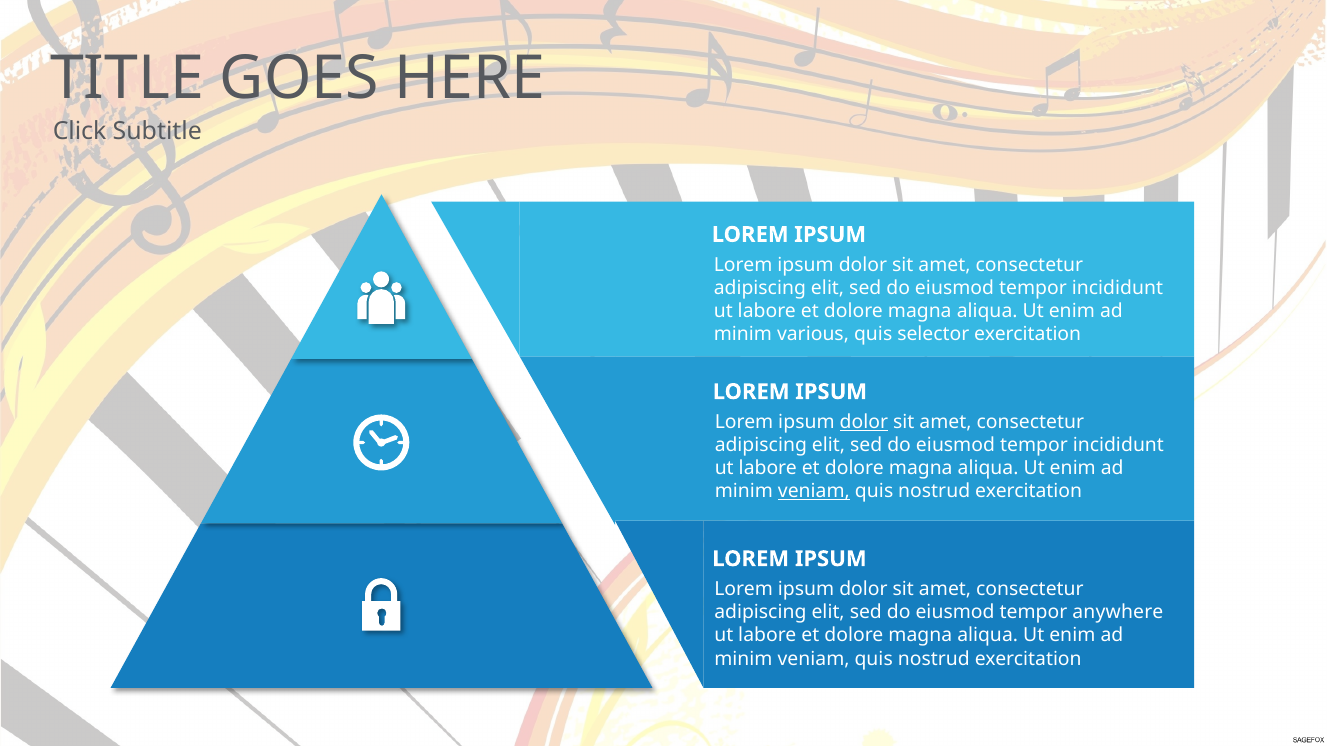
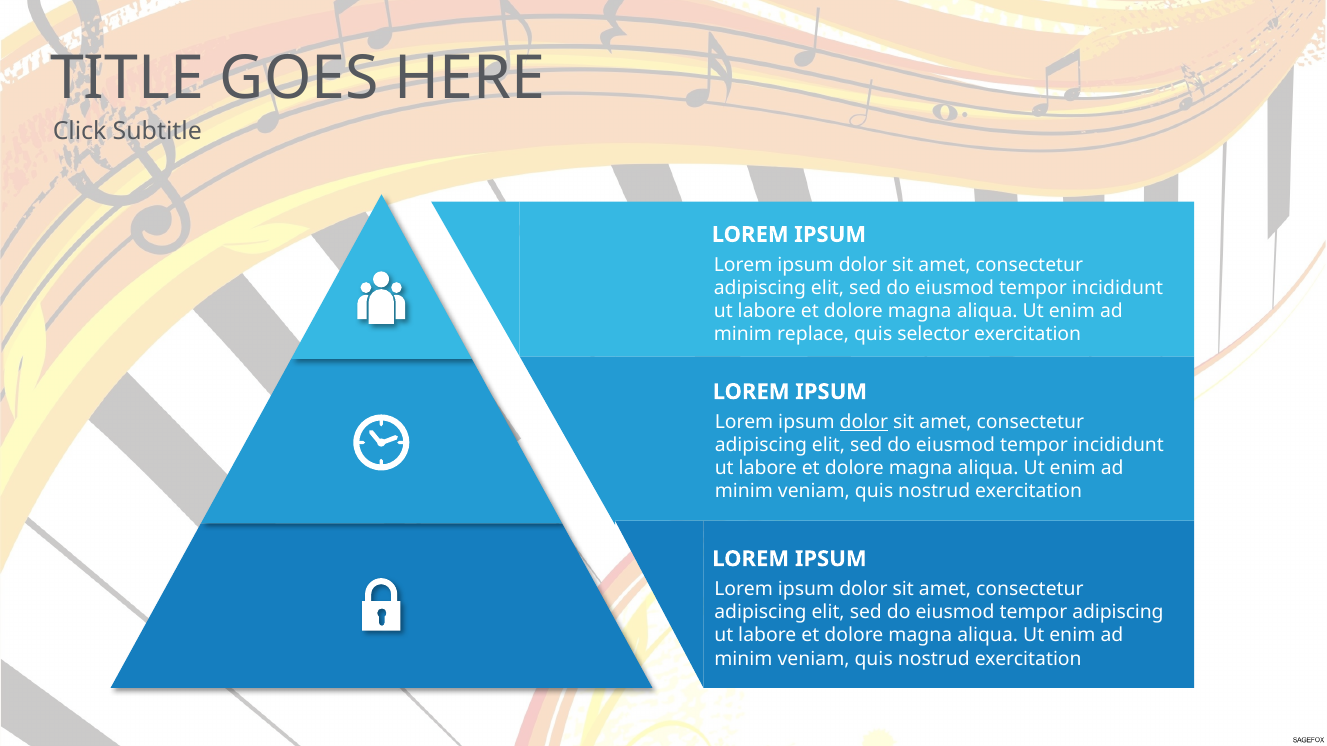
various: various -> replace (813, 335)
veniam underline: present -> none (814, 492)
tempor anywhere: anywhere -> adipiscing (1118, 613)
